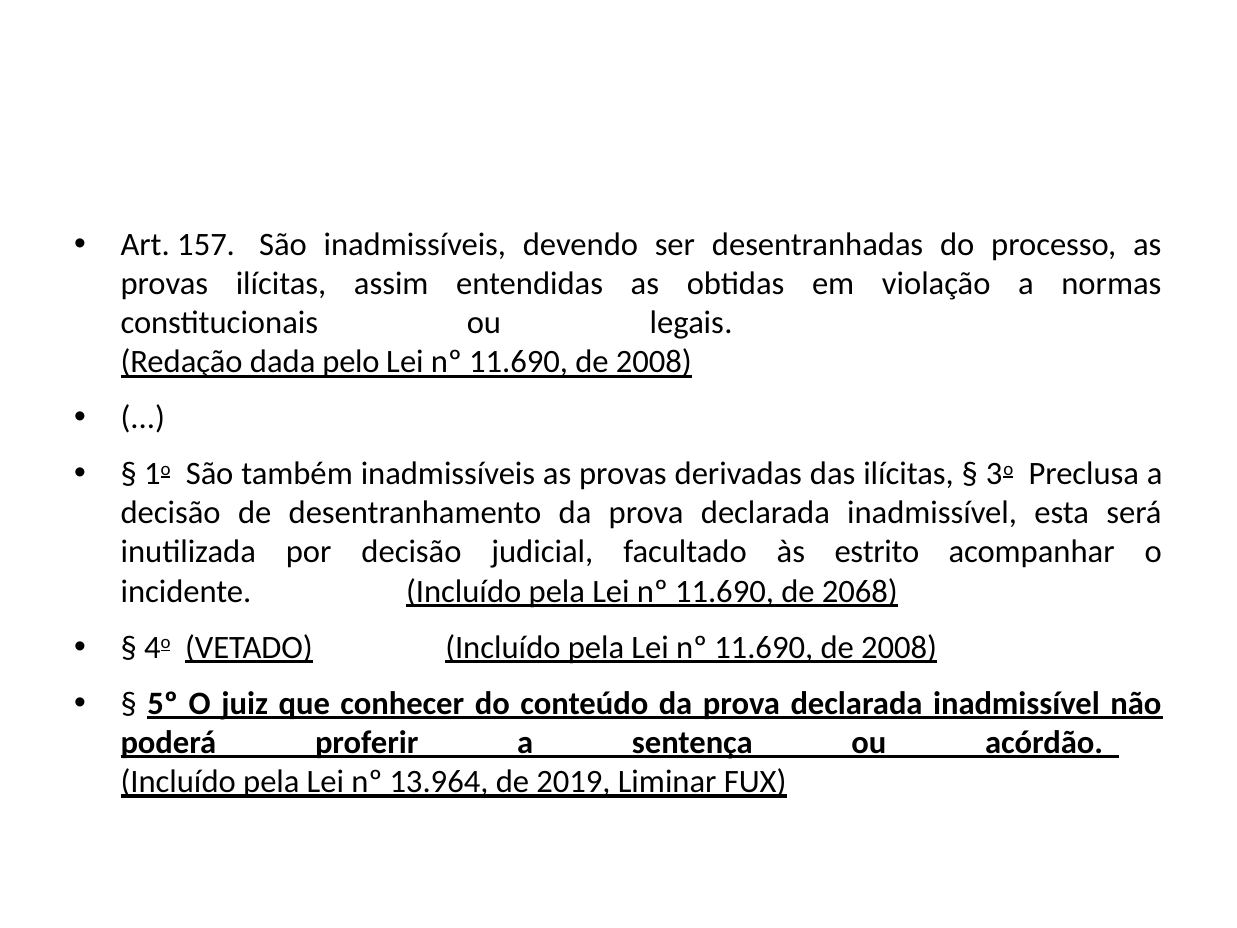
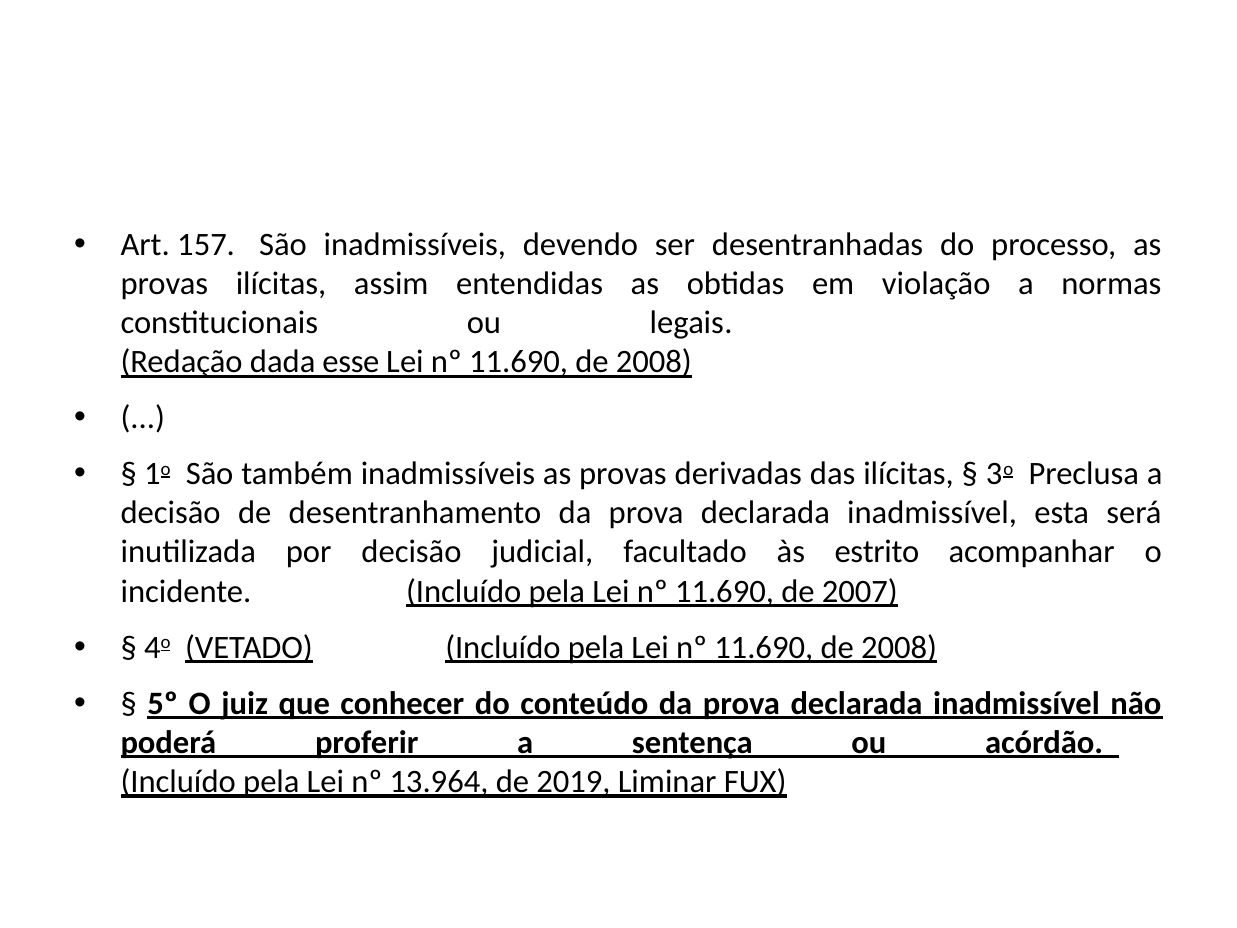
pelo: pelo -> esse (351, 362)
2068: 2068 -> 2007 (860, 591)
